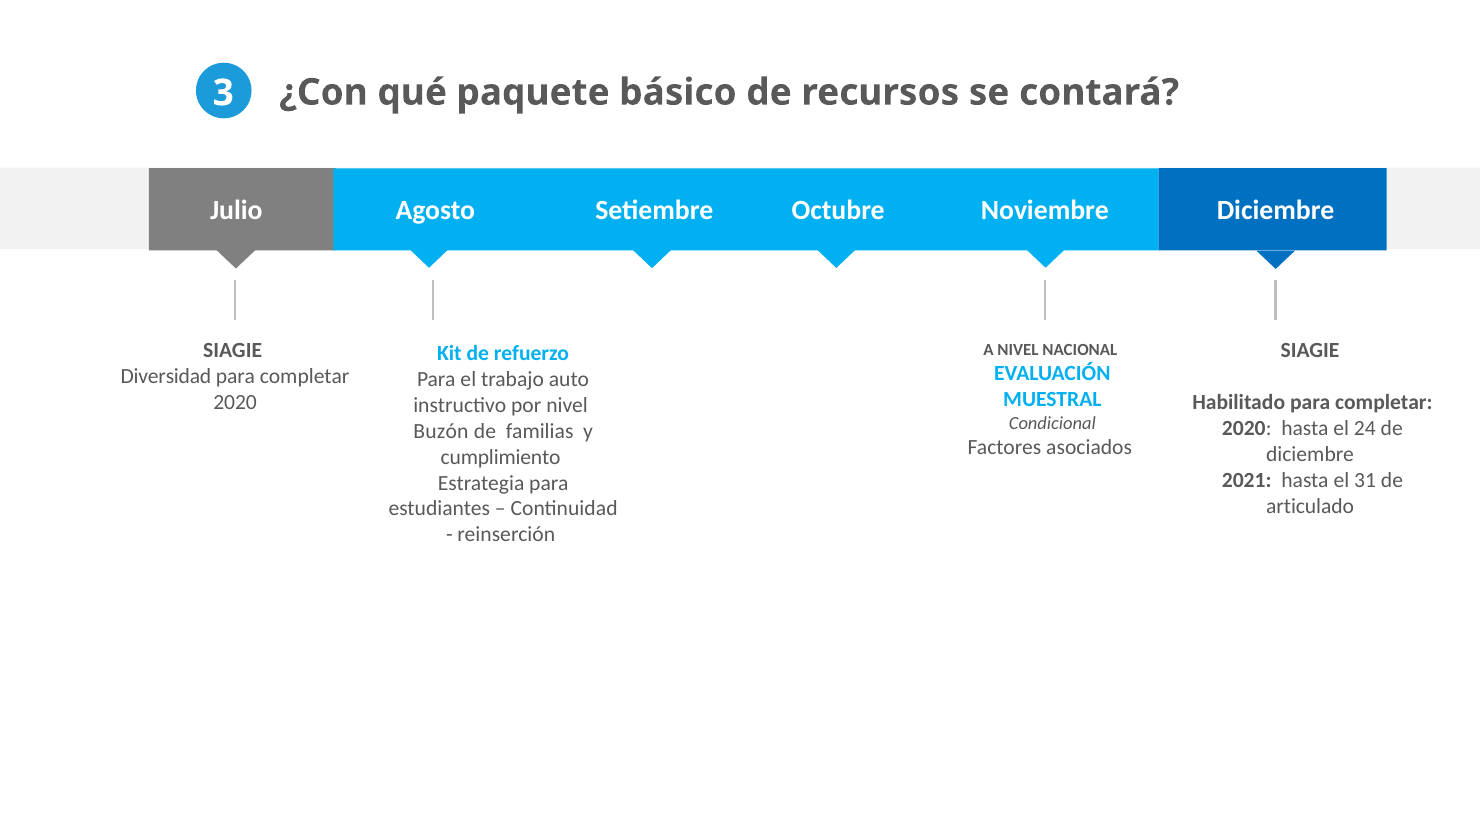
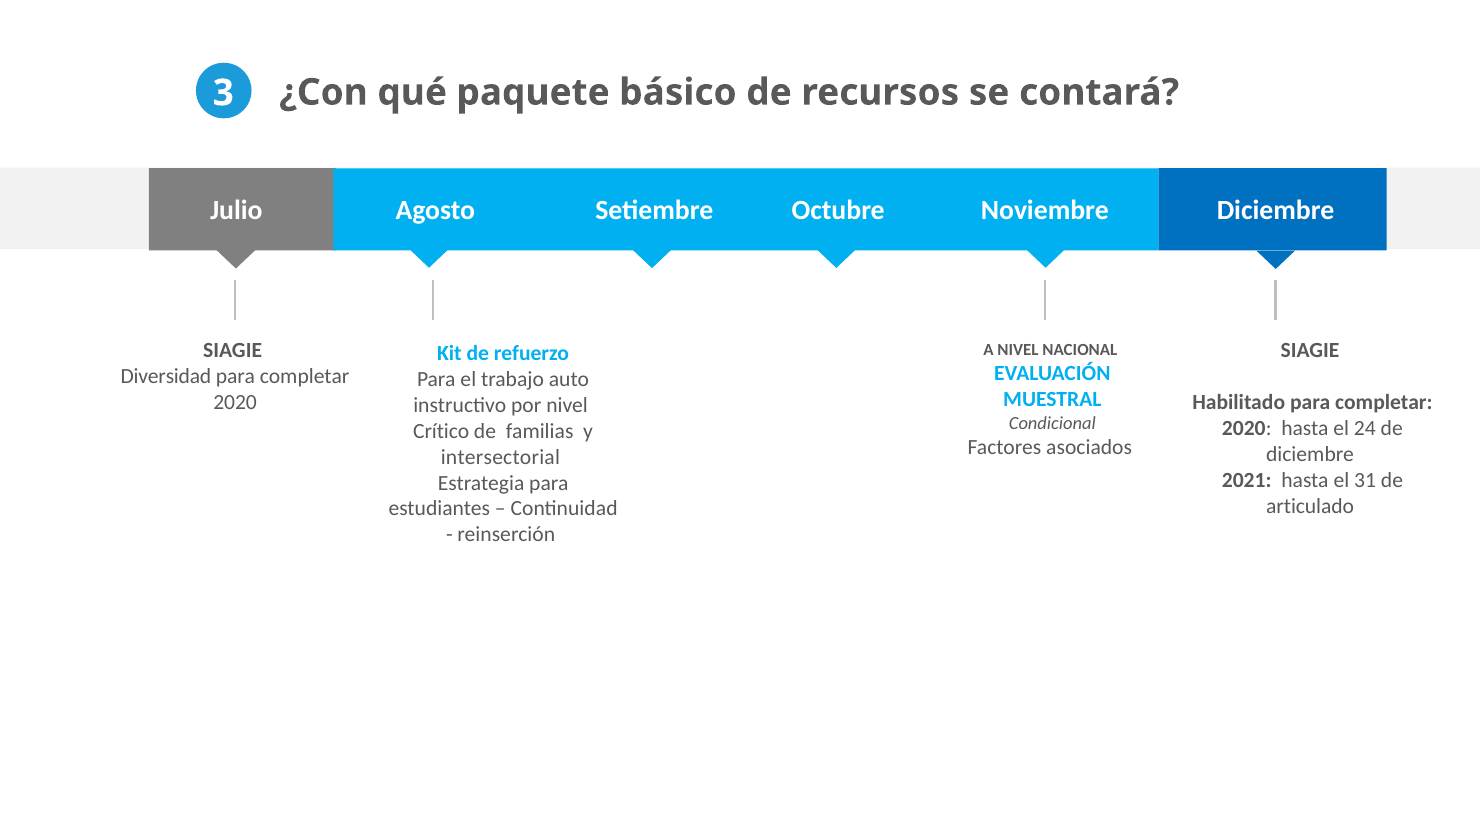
Buzón: Buzón -> Crítico (441, 431)
cumplimiento: cumplimiento -> intersectorial (500, 457)
